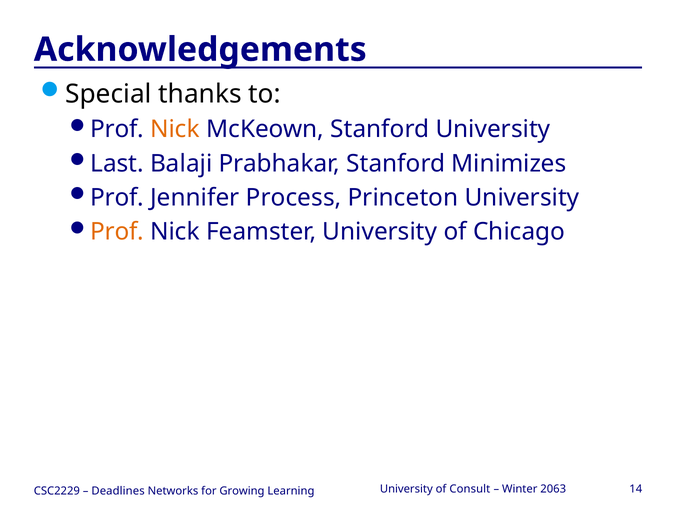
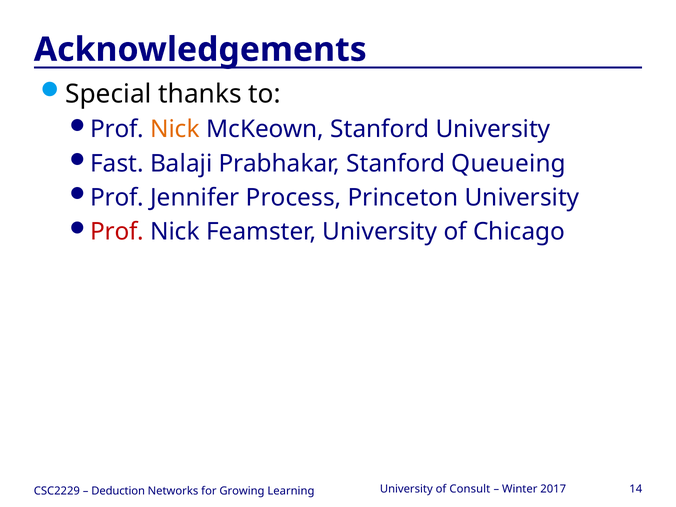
Last: Last -> Fast (117, 164)
Minimizes: Minimizes -> Queueing (509, 164)
Prof colour: orange -> red (117, 232)
2063: 2063 -> 2017 (553, 489)
Deadlines: Deadlines -> Deduction (118, 491)
